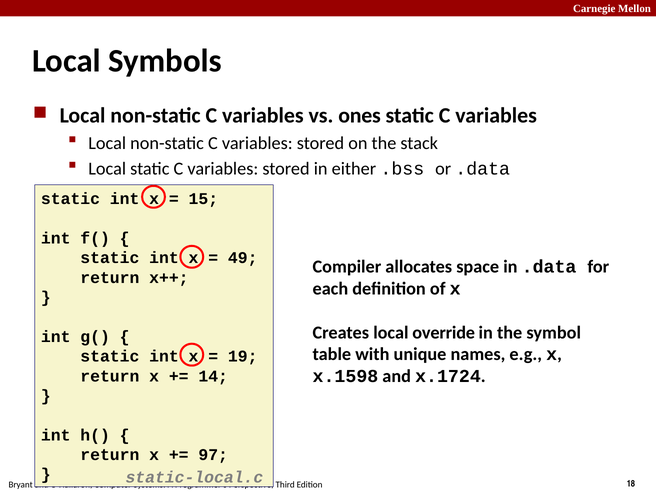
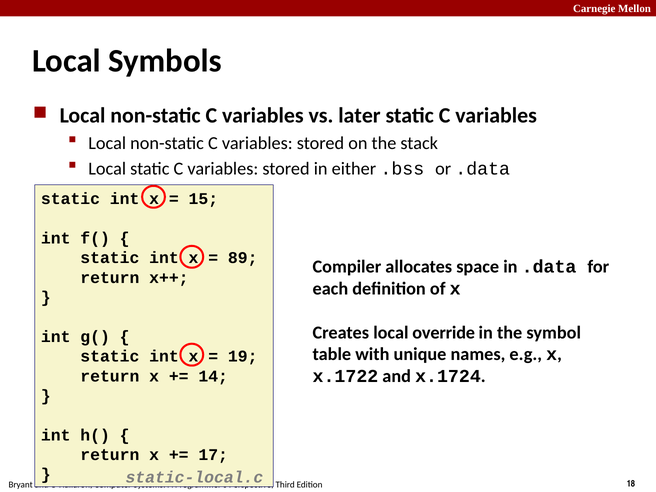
ones: ones -> later (359, 116)
49: 49 -> 89 (243, 258)
x.1598: x.1598 -> x.1722 (345, 376)
97: 97 -> 17 (213, 455)
